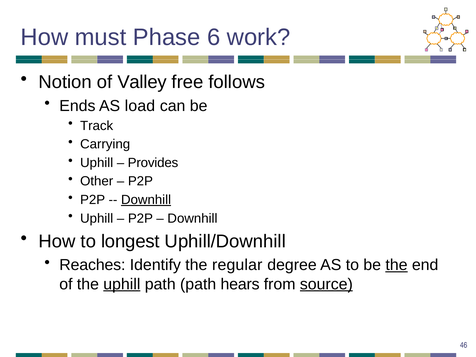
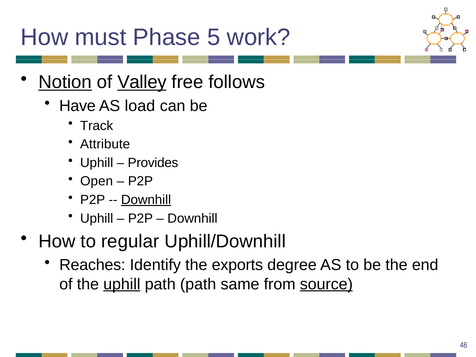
6: 6 -> 5 (214, 37)
Notion underline: none -> present (65, 82)
Valley underline: none -> present (142, 82)
Ends: Ends -> Have (77, 106)
Carrying: Carrying -> Attribute (105, 144)
Other: Other -> Open (97, 181)
longest: longest -> regular (130, 241)
regular: regular -> exports (237, 265)
the underline: present -> none (396, 265)
hears: hears -> same (240, 284)
